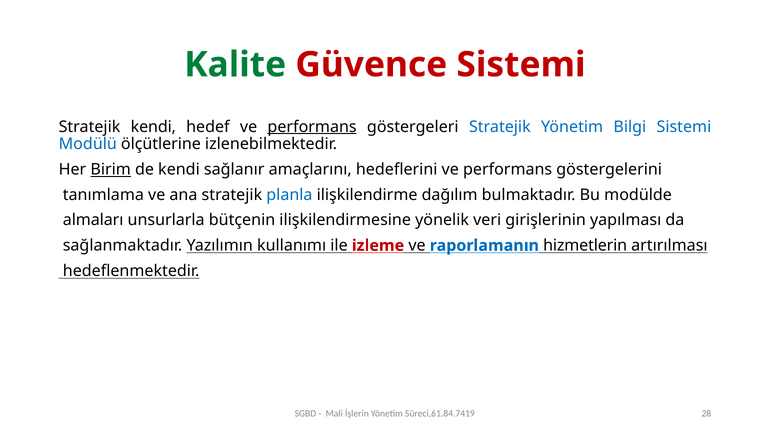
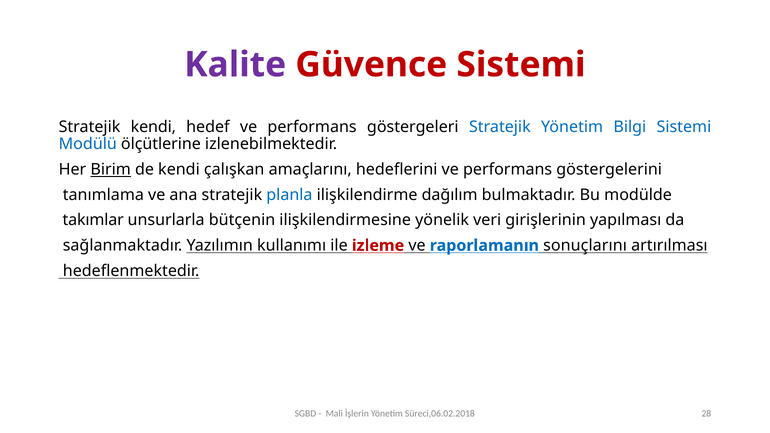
Kalite colour: green -> purple (235, 65)
performans underline: present -> none (312, 127)
sağlanır: sağlanır -> çalışkan (234, 169)
almaları: almaları -> takımlar (93, 220)
hizmetlerin: hizmetlerin -> sonuçlarını (585, 246)
Süreci,61.84.7419: Süreci,61.84.7419 -> Süreci,06.02.2018 (440, 414)
